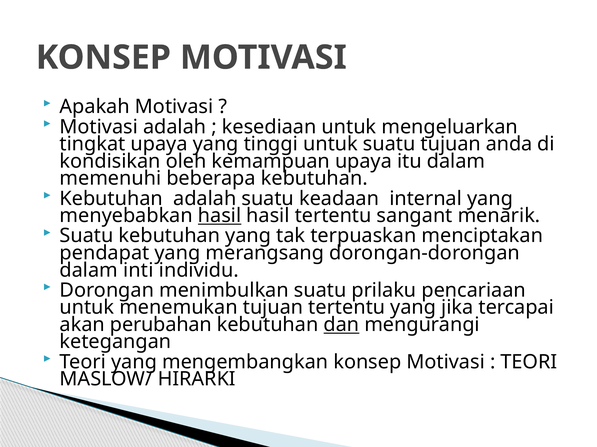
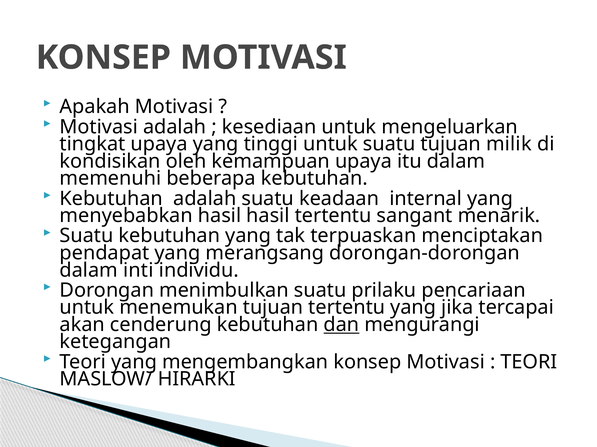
anda: anda -> milik (509, 144)
hasil underline: present -> none (220, 216)
perubahan: perubahan -> cenderung (161, 325)
